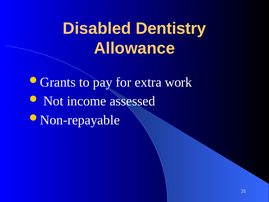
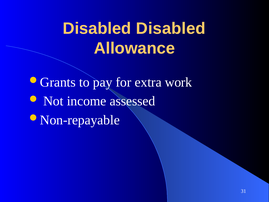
Disabled Dentistry: Dentistry -> Disabled (171, 28)
